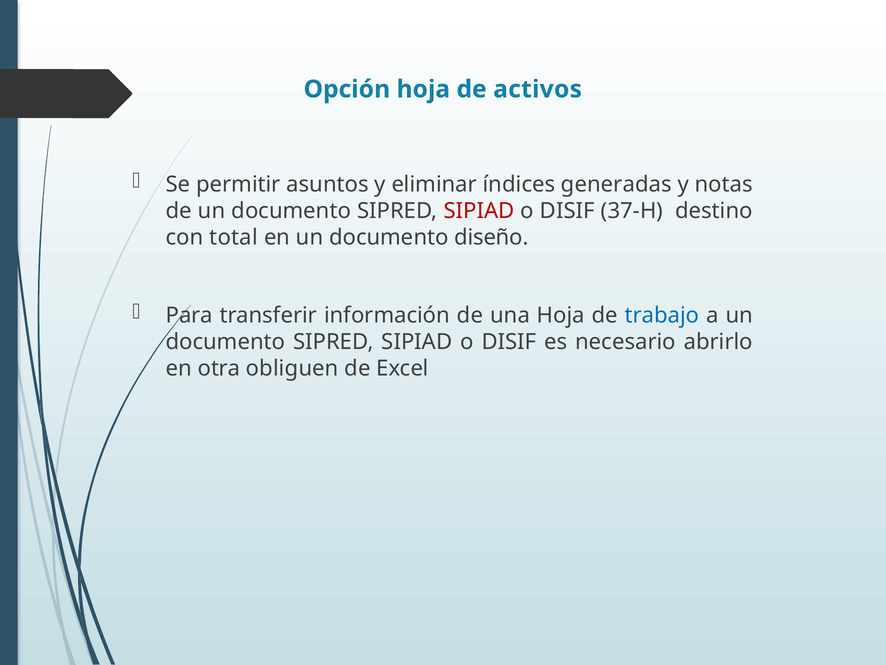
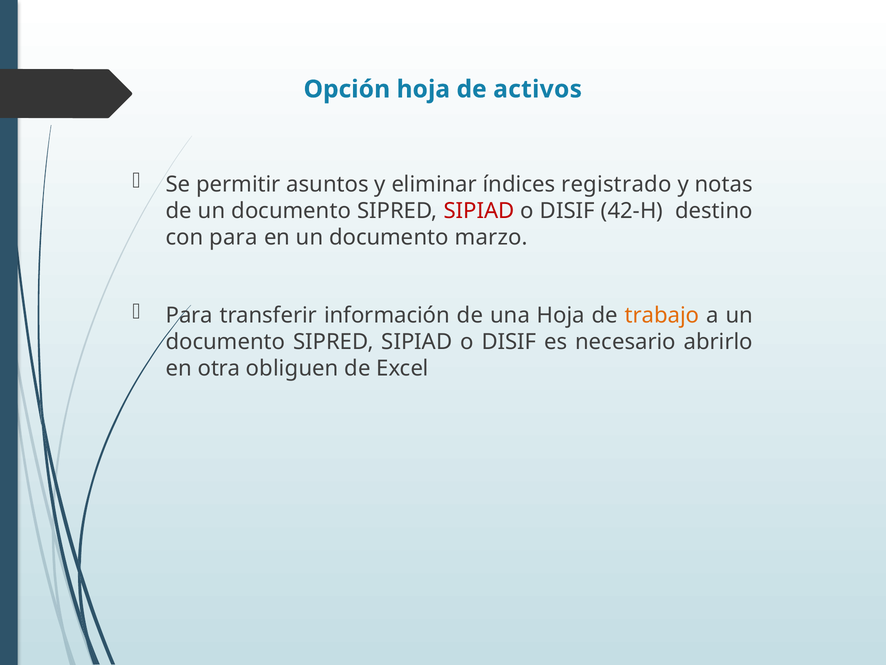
generadas: generadas -> registrado (616, 184)
37-H: 37-H -> 42-H (632, 211)
con total: total -> para (234, 237)
diseño: diseño -> marzo (491, 237)
trabajo colour: blue -> orange (662, 315)
